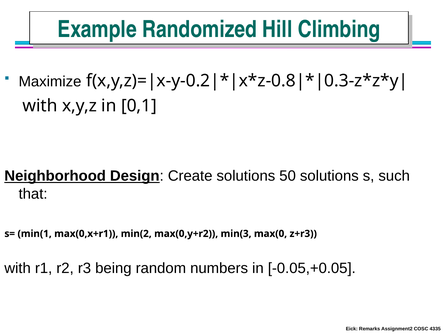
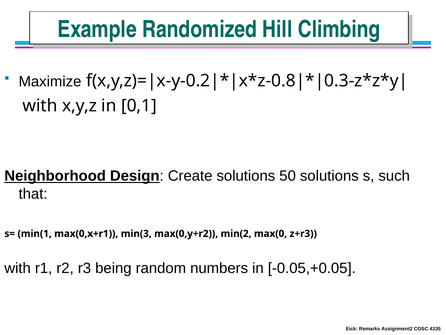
min(2: min(2 -> min(3 (136, 233)
min(3: min(3 -> min(2 (236, 233)
